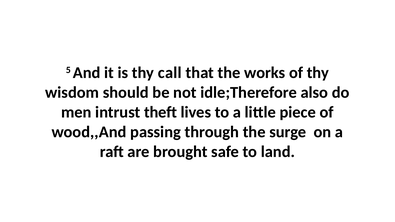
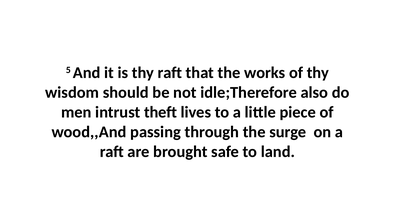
thy call: call -> raft (170, 73)
